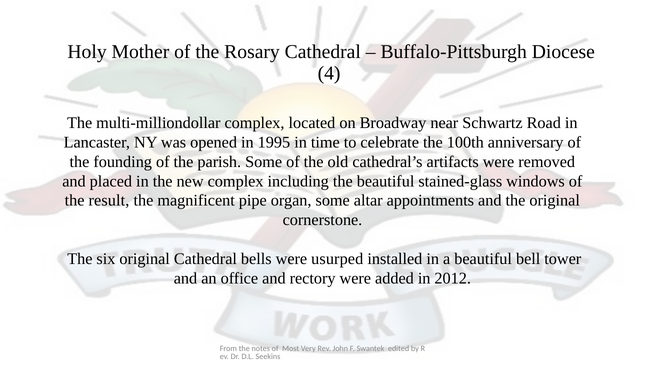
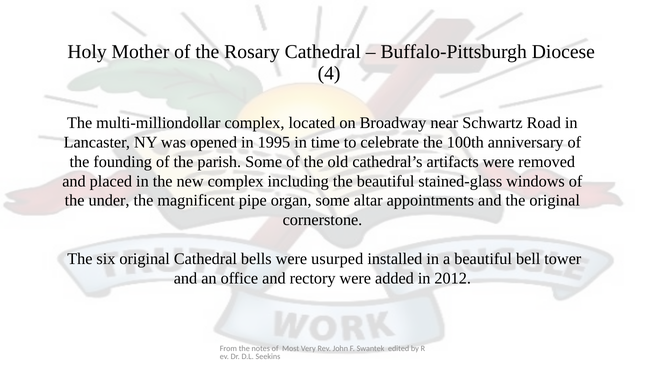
result: result -> under (109, 201)
